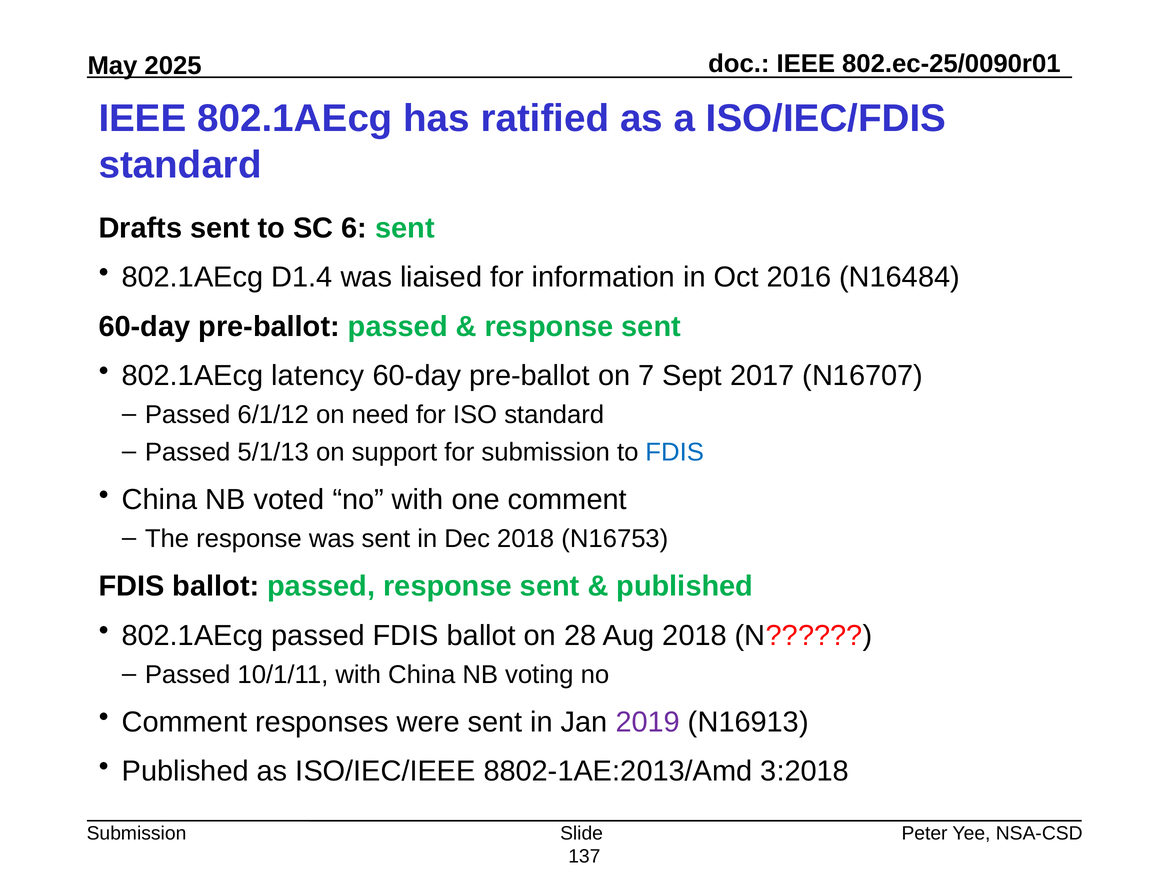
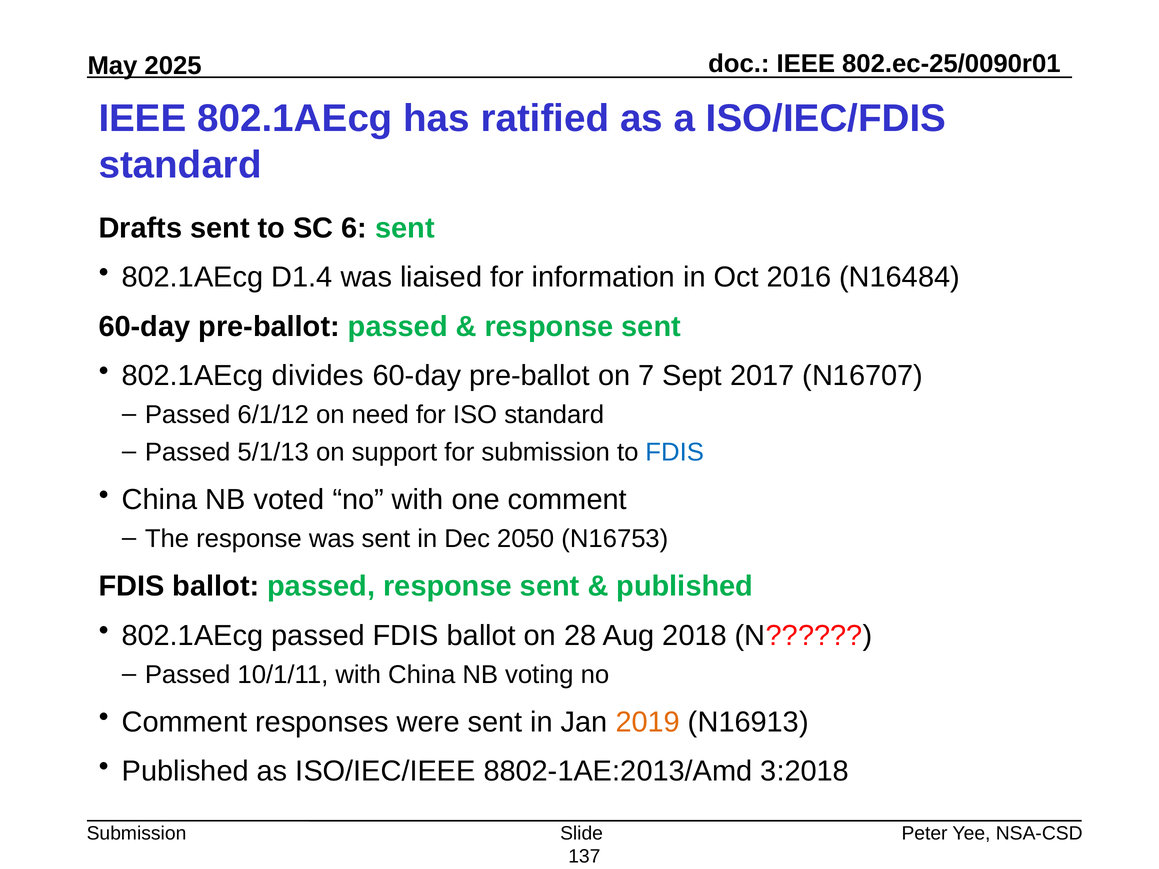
latency: latency -> divides (318, 376)
Dec 2018: 2018 -> 2050 (526, 539)
2019 colour: purple -> orange (648, 722)
